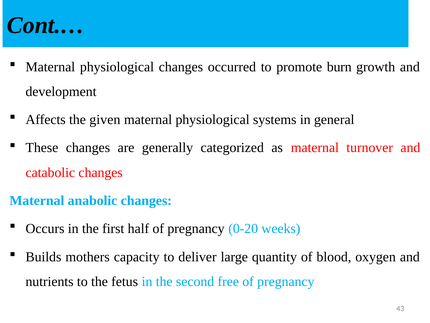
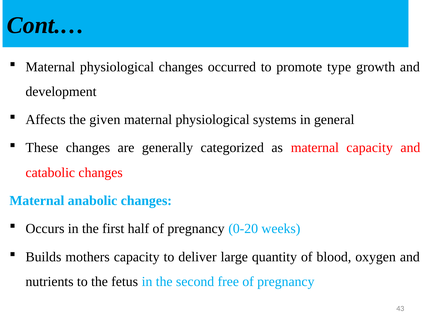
burn: burn -> type (339, 67)
maternal turnover: turnover -> capacity (370, 148)
